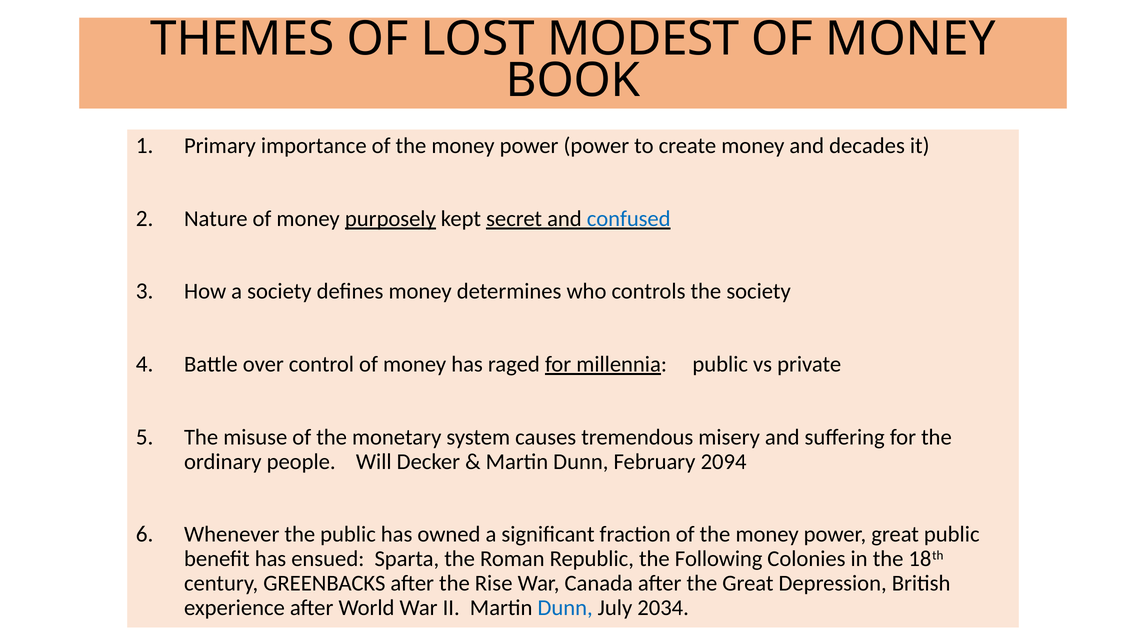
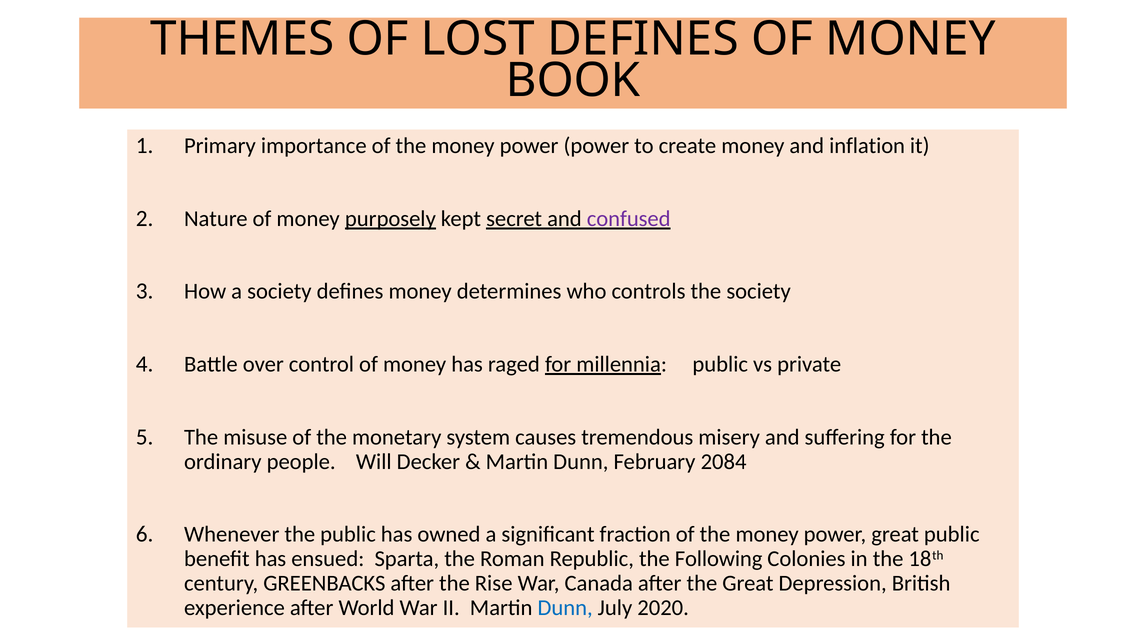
LOST MODEST: MODEST -> DEFINES (643, 39)
decades: decades -> inflation (867, 146)
confused colour: blue -> purple (629, 219)
2094: 2094 -> 2084 (724, 462)
2034: 2034 -> 2020 (663, 608)
